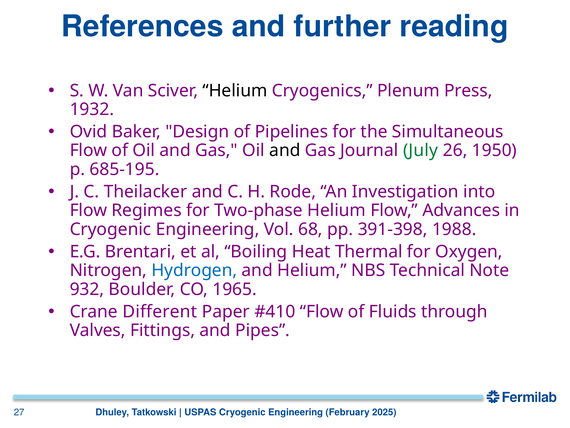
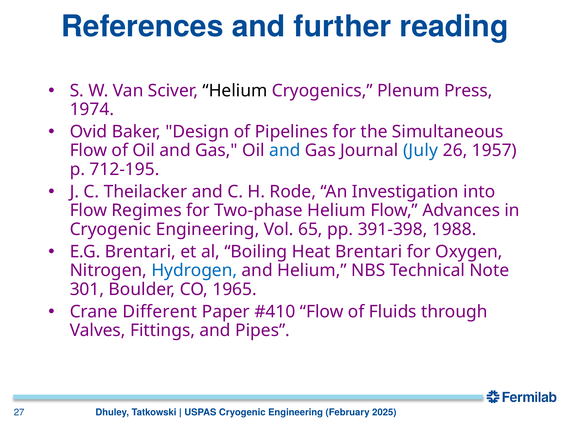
1932: 1932 -> 1974 (92, 109)
and colour: black -> blue (285, 150)
July colour: green -> blue (421, 150)
1950: 1950 -> 1957 (494, 150)
685-195: 685-195 -> 712-195 (125, 169)
68: 68 -> 65 (310, 229)
Heat Thermal: Thermal -> Brentari (369, 251)
932: 932 -> 301 (87, 289)
